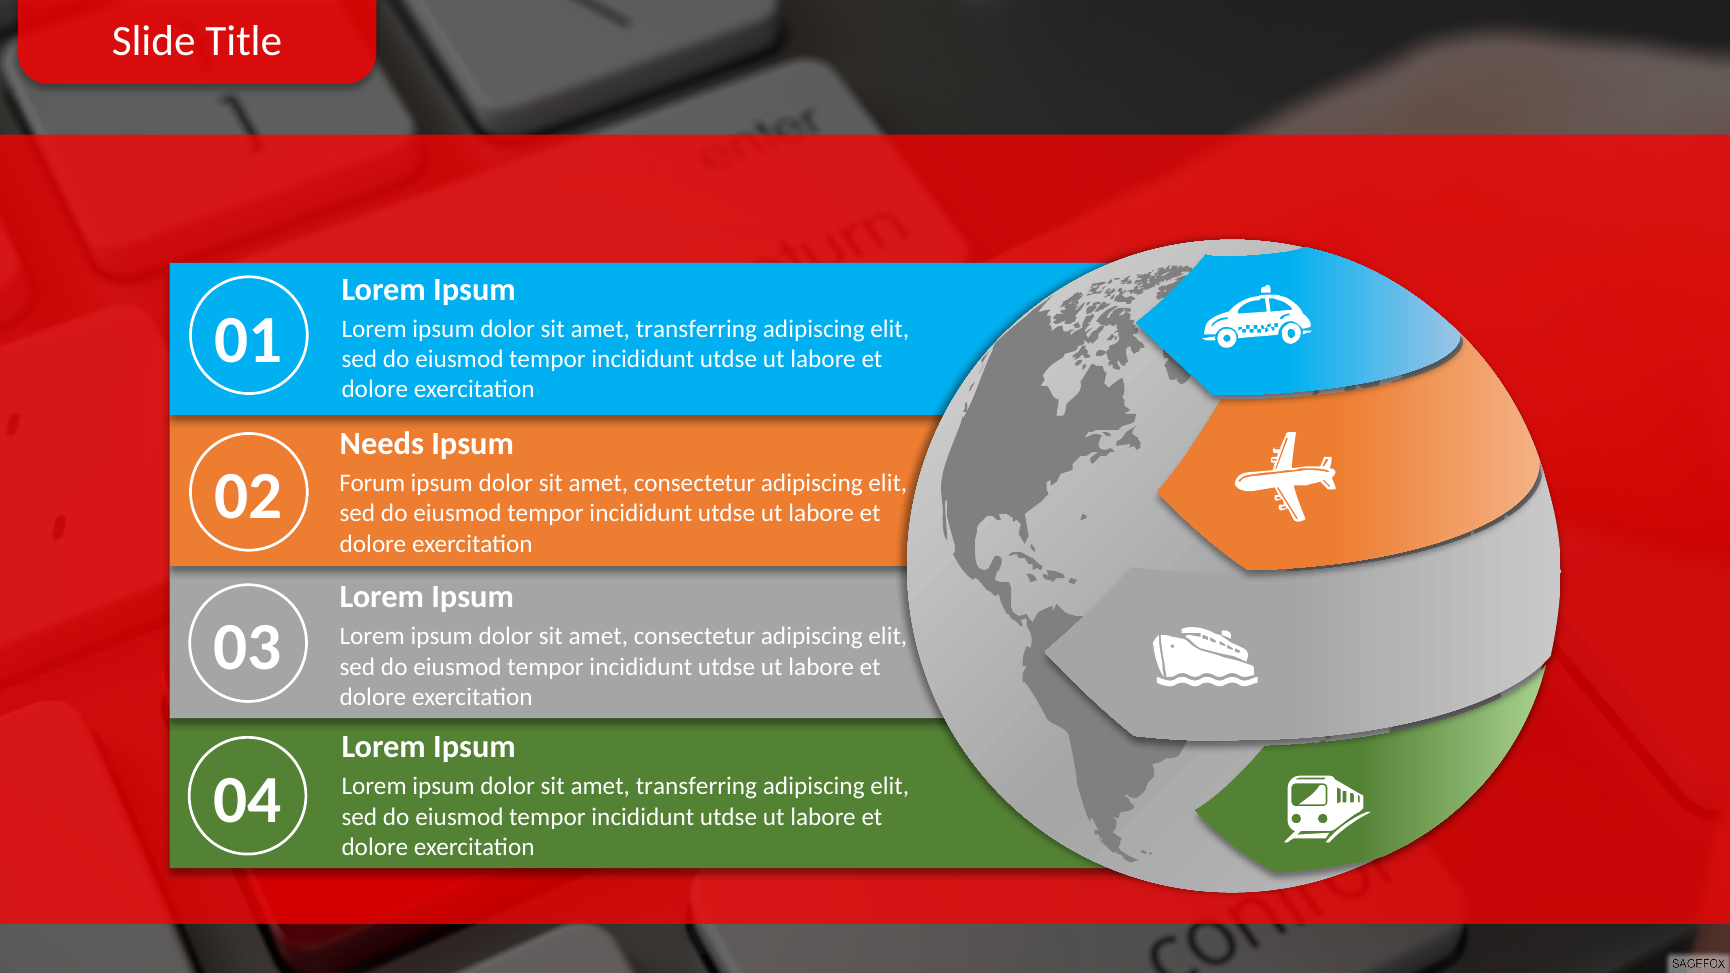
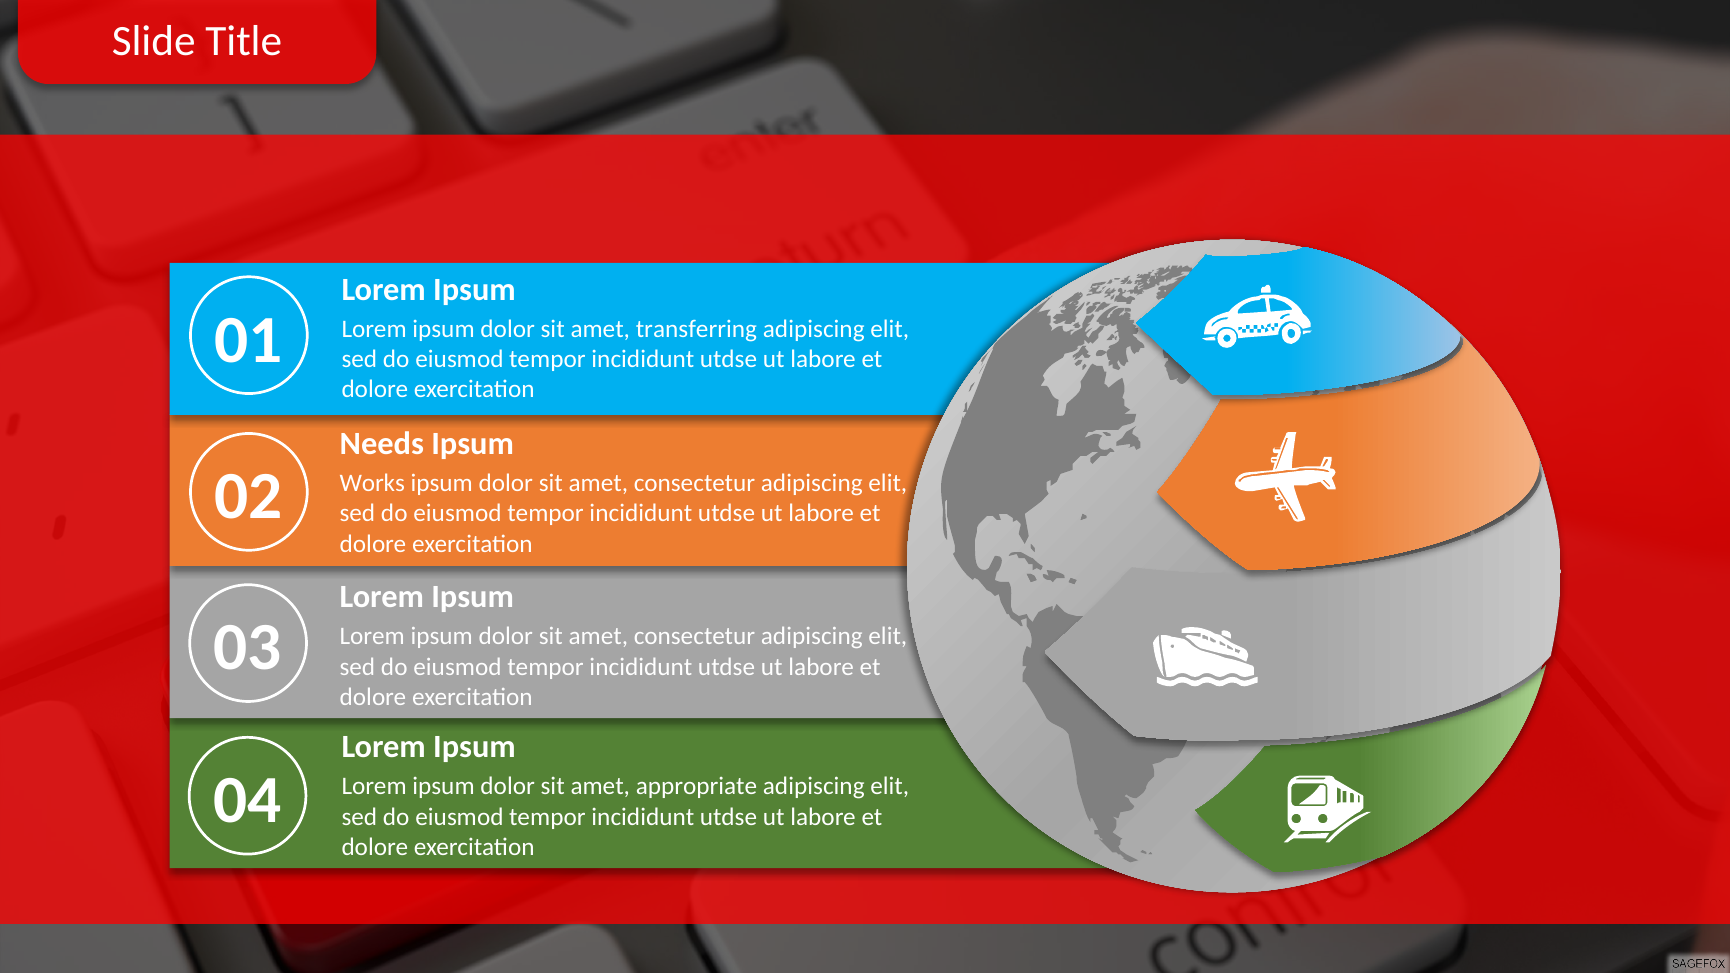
Forum: Forum -> Works (372, 483)
transferring: transferring -> appropriate (696, 787)
